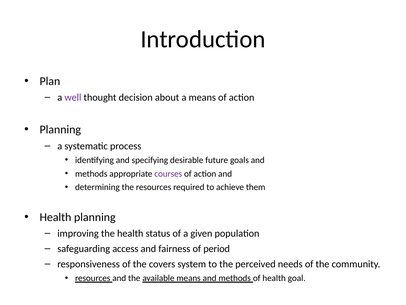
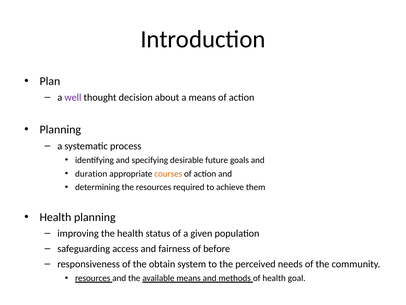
methods: methods -> duration (91, 173)
courses colour: purple -> orange (168, 173)
period: period -> before (217, 248)
covers: covers -> obtain (162, 264)
